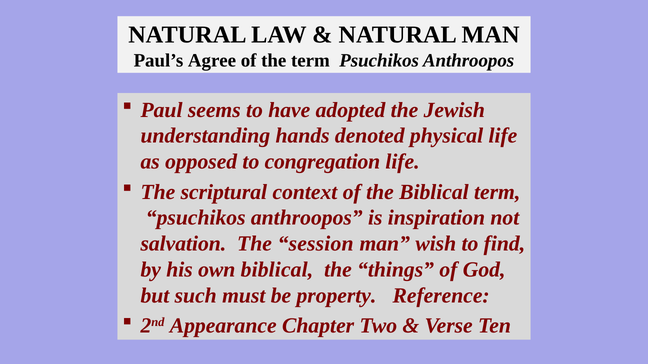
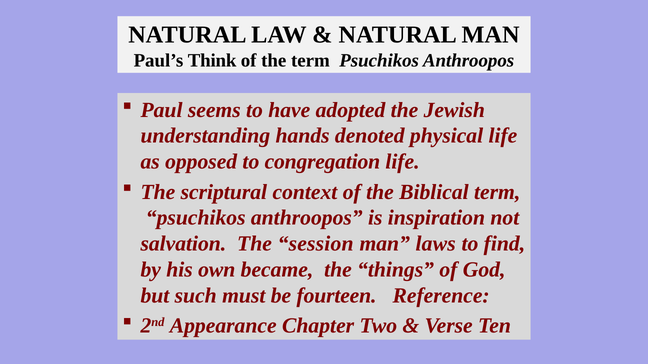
Agree: Agree -> Think (212, 60)
wish: wish -> laws (436, 244)
own biblical: biblical -> became (277, 270)
property: property -> fourteen (337, 296)
